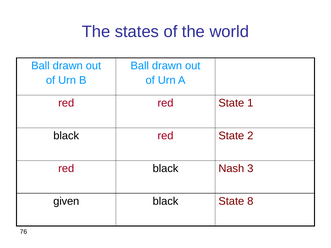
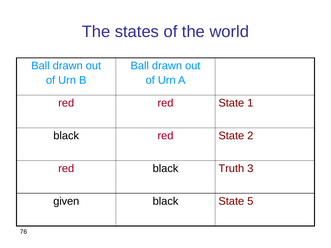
Nash: Nash -> Truth (231, 169)
8: 8 -> 5 (250, 201)
